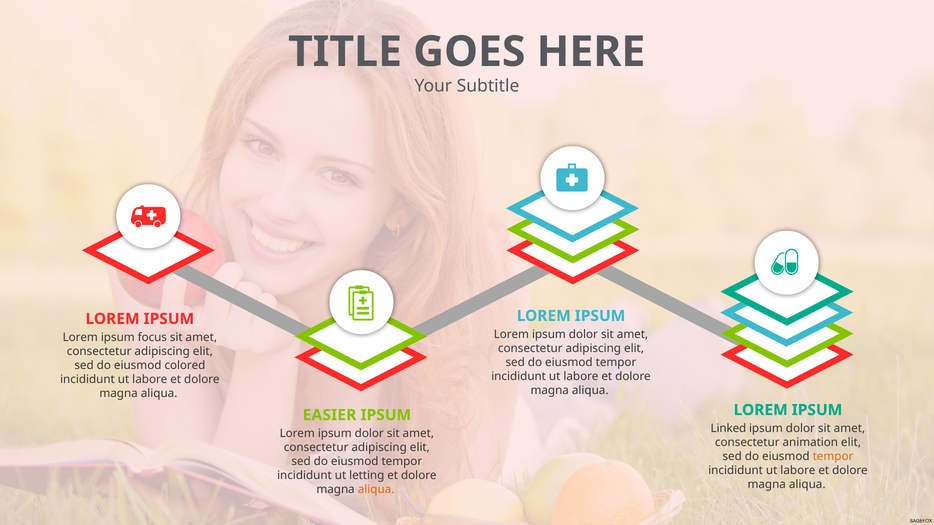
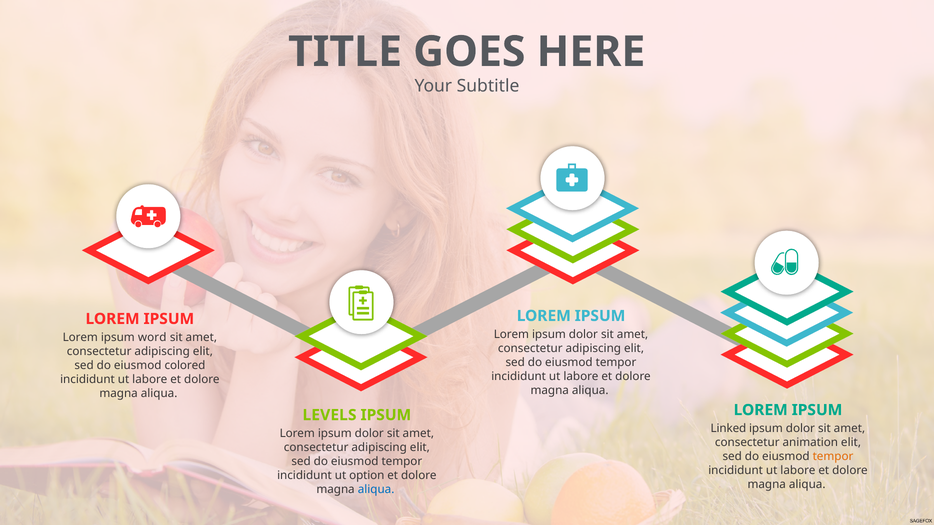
focus: focus -> word (152, 337)
EASIER: EASIER -> LEVELS (330, 415)
letting: letting -> option (367, 476)
aliqua colour: orange -> blue (376, 490)
